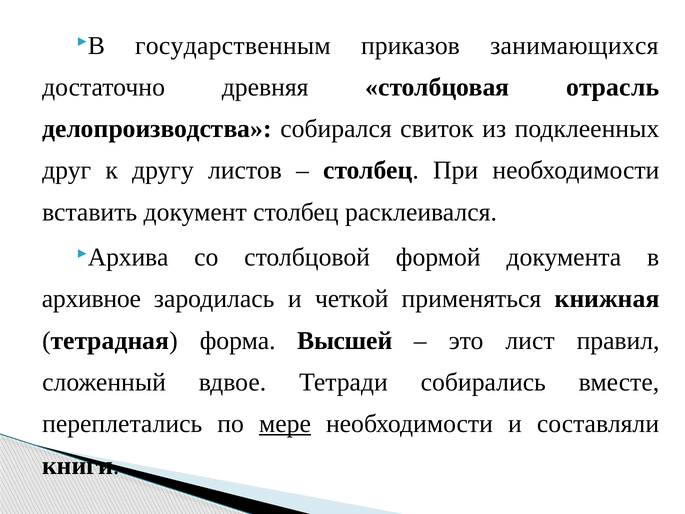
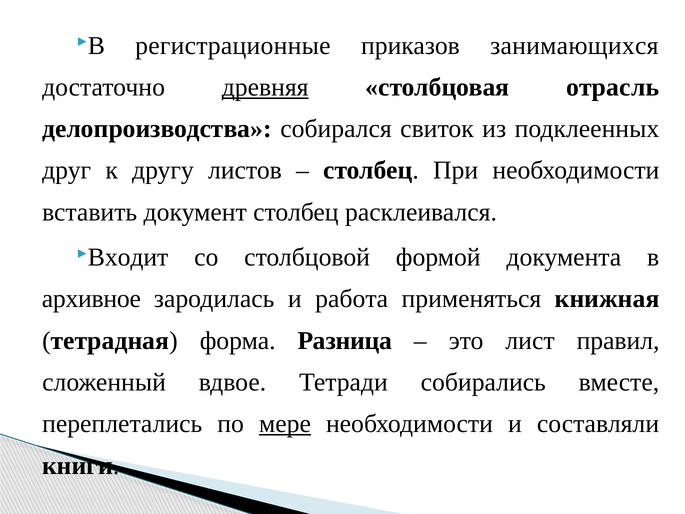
государственным: государственным -> регистрационные (233, 46)
древняя underline: none -> present (265, 87)
Архива: Архива -> Входит (128, 257)
четкой: четкой -> работа (352, 299)
Высшей: Высшей -> Разница (345, 340)
